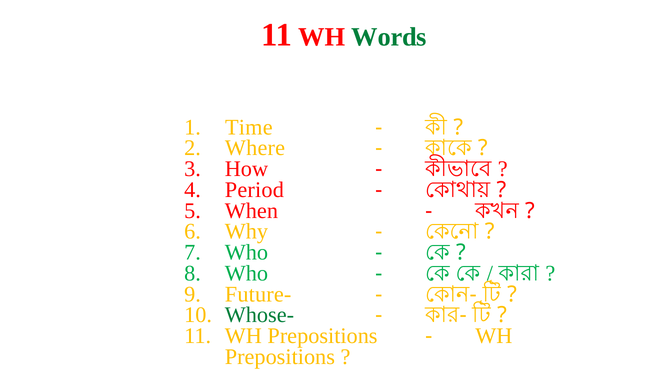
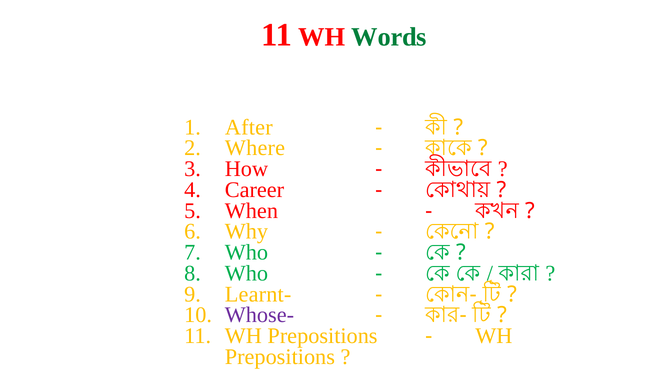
Time: Time -> After (249, 127)
Period: Period -> Career (254, 190)
Future-: Future- -> Learnt- (258, 294)
Whose- colour: green -> purple (259, 315)
